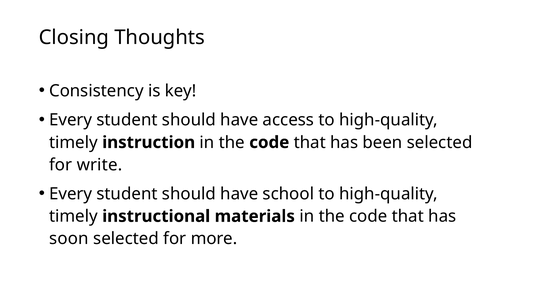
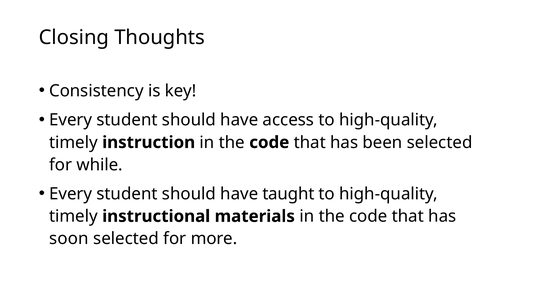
write: write -> while (100, 164)
school: school -> taught (288, 194)
